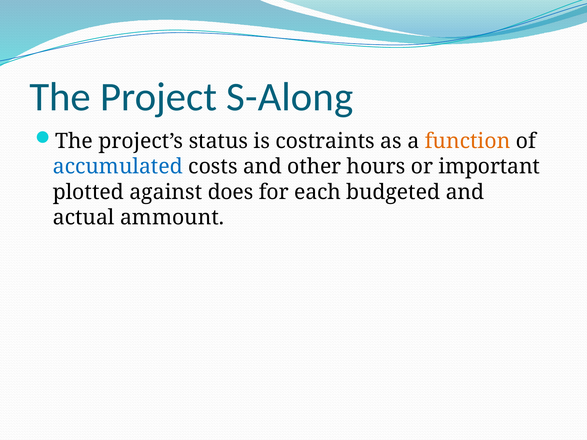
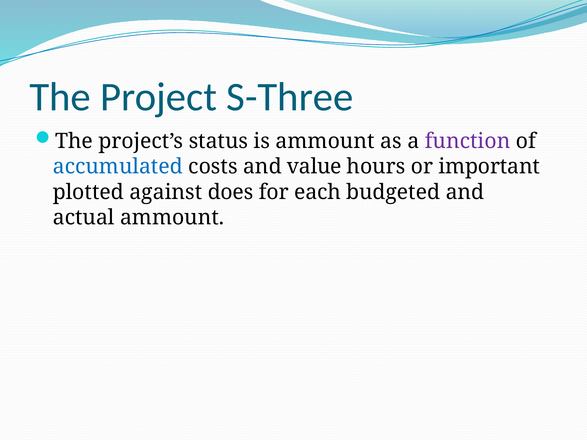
S-Along: S-Along -> S-Three (290, 97)
is costraints: costraints -> ammount (325, 141)
function colour: orange -> purple (468, 141)
other: other -> value (314, 167)
